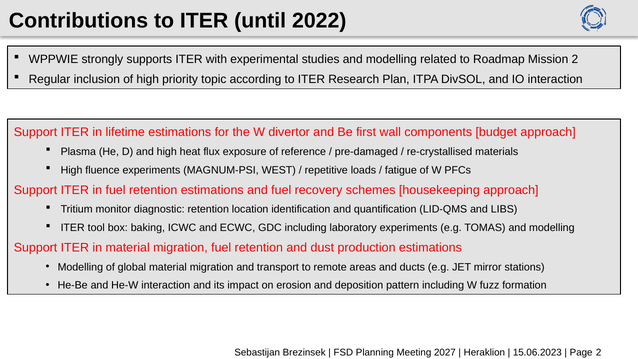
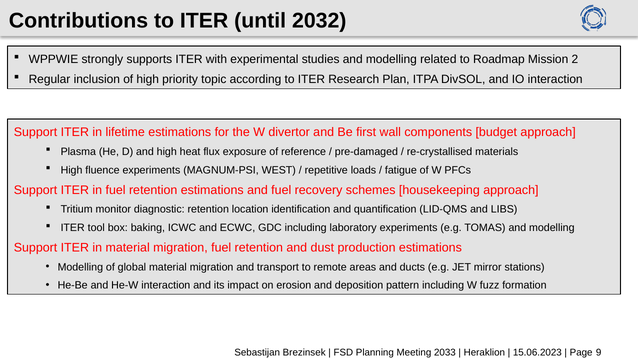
2022: 2022 -> 2032 (319, 21)
2027: 2027 -> 2033 (445, 352)
Page 2: 2 -> 9 (599, 352)
